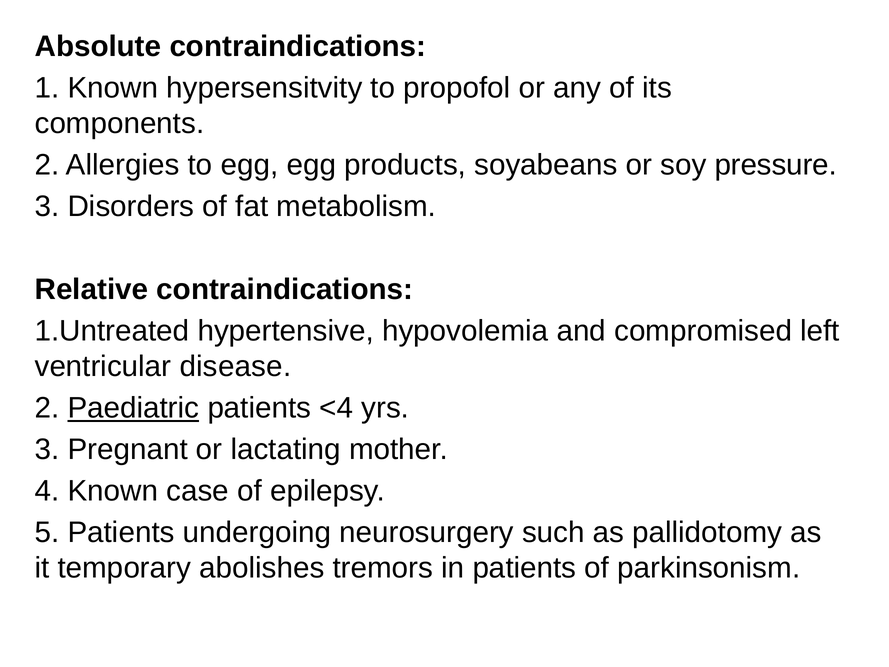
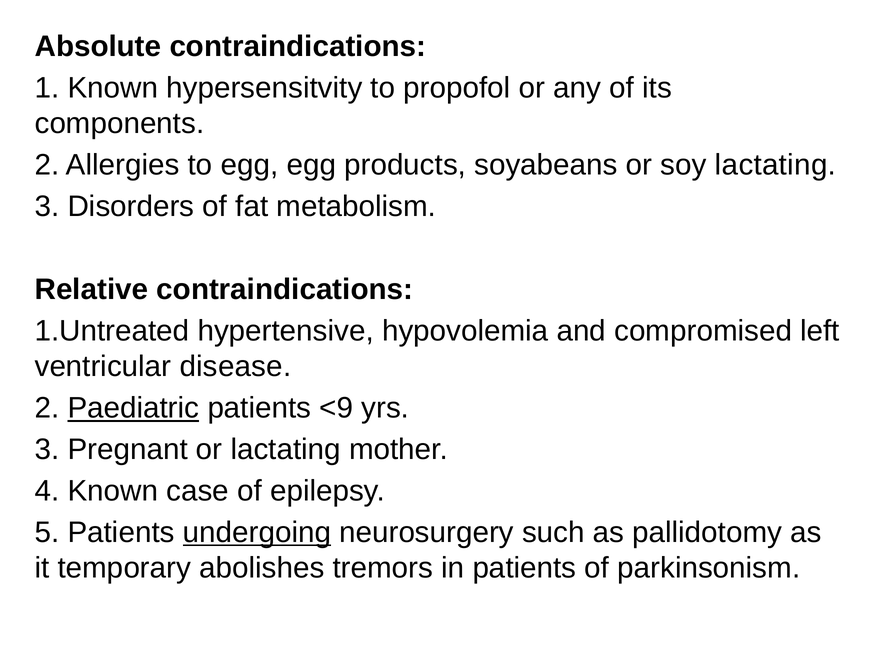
soy pressure: pressure -> lactating (775, 165)
<4: <4 -> <9 (336, 408)
undergoing underline: none -> present (257, 532)
